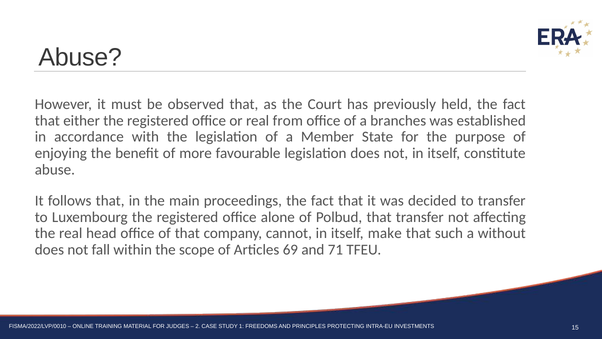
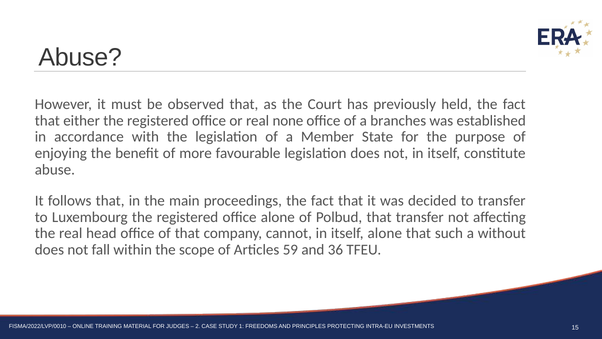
from: from -> none (288, 121)
itself make: make -> alone (385, 233)
69: 69 -> 59 (290, 249)
71: 71 -> 36 (335, 249)
